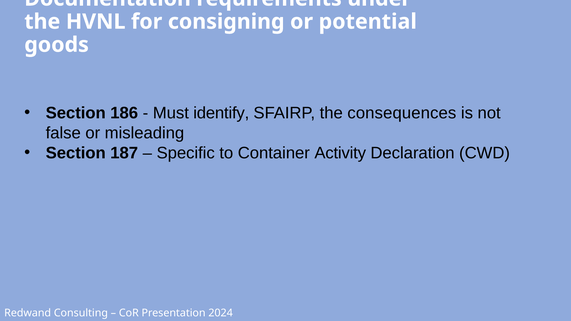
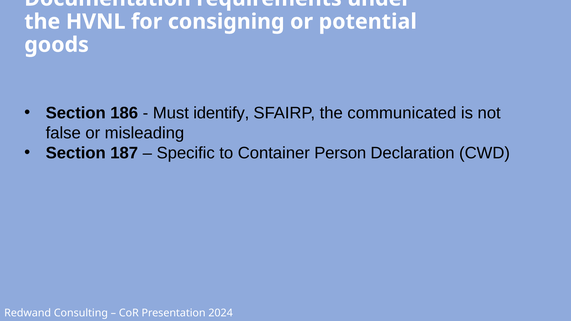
consequences: consequences -> communicated (402, 113)
Activity: Activity -> Person (340, 153)
